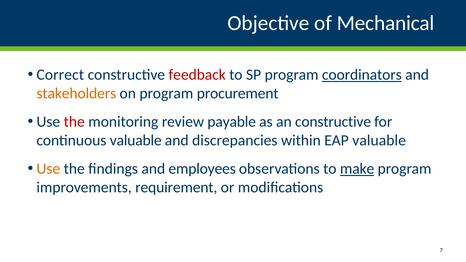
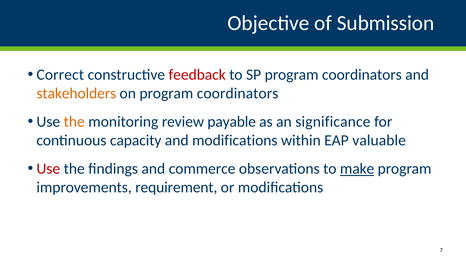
Mechanical: Mechanical -> Submission (386, 23)
coordinators underline: present -> none (362, 75)
on program procurement: procurement -> coordinators (238, 94)
the colour: red -> orange (74, 122)
an constructive: constructive -> significance (333, 122)
continuous valuable: valuable -> capacity (136, 141)
and discrepancies: discrepancies -> modifications (235, 141)
Use colour: orange -> red (48, 169)
employees: employees -> commerce (202, 169)
